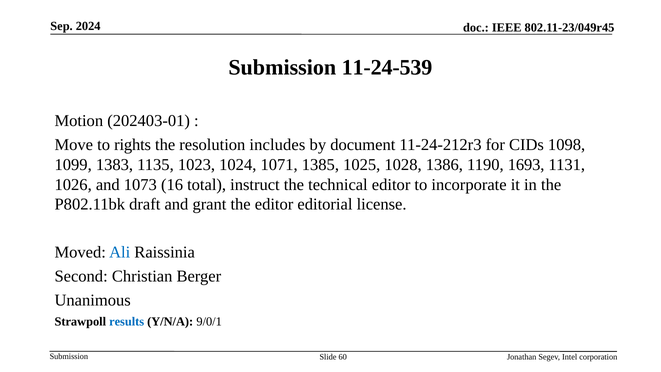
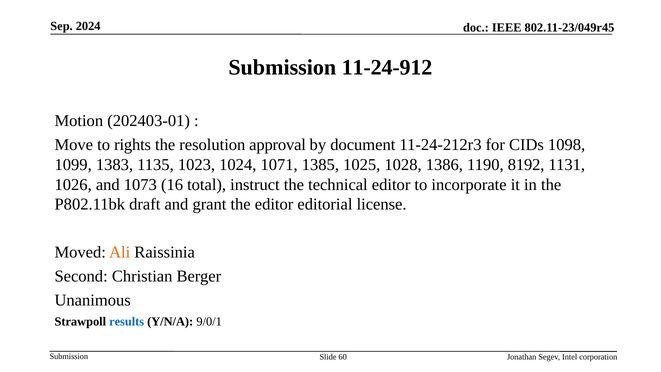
11-24-539: 11-24-539 -> 11-24-912 (387, 68)
includes: includes -> approval (278, 145)
1693: 1693 -> 8192 (526, 165)
Ali colour: blue -> orange (120, 252)
